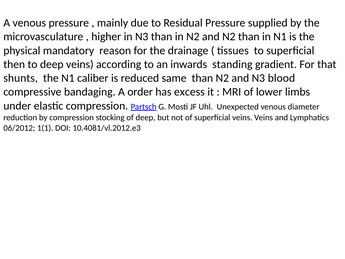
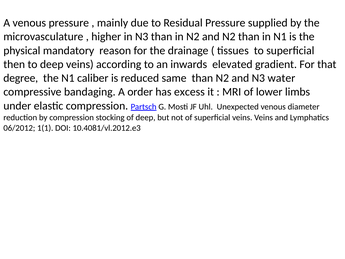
standing: standing -> elevated (232, 64)
shunts: shunts -> degree (21, 78)
blood: blood -> water (281, 78)
